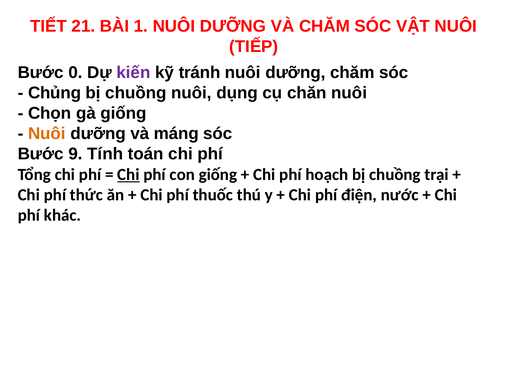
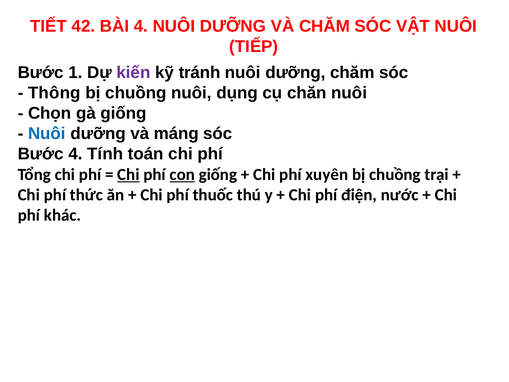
21: 21 -> 42 (83, 26)
BÀI 1: 1 -> 4 (141, 26)
0: 0 -> 1 (76, 72)
Chủng: Chủng -> Thông (54, 93)
Nuôi colour: orange -> blue (47, 134)
Bước 9: 9 -> 4 (76, 154)
con underline: none -> present (182, 174)
hoạch: hoạch -> xuyên (327, 174)
